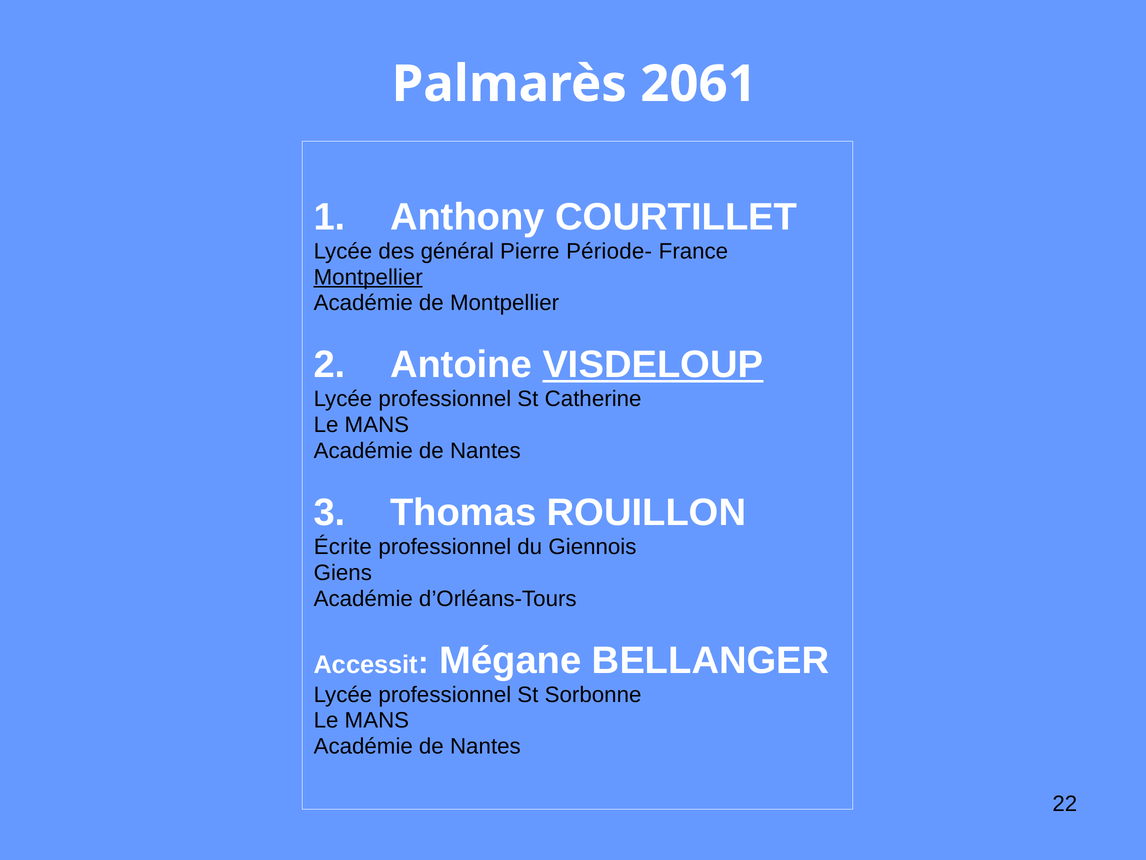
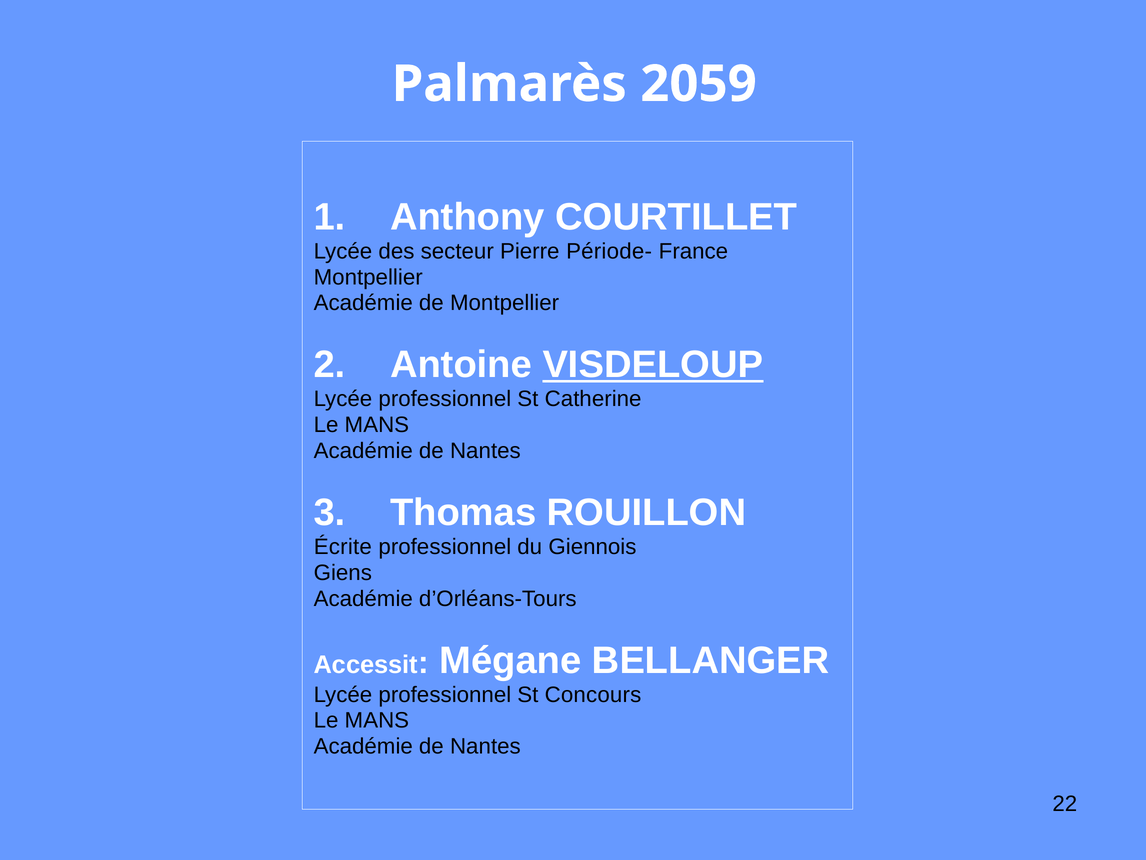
2061: 2061 -> 2059 (699, 84)
général: général -> secteur (457, 251)
Montpellier underline: present -> none (368, 277)
Sorbonne: Sorbonne -> Concours (593, 694)
